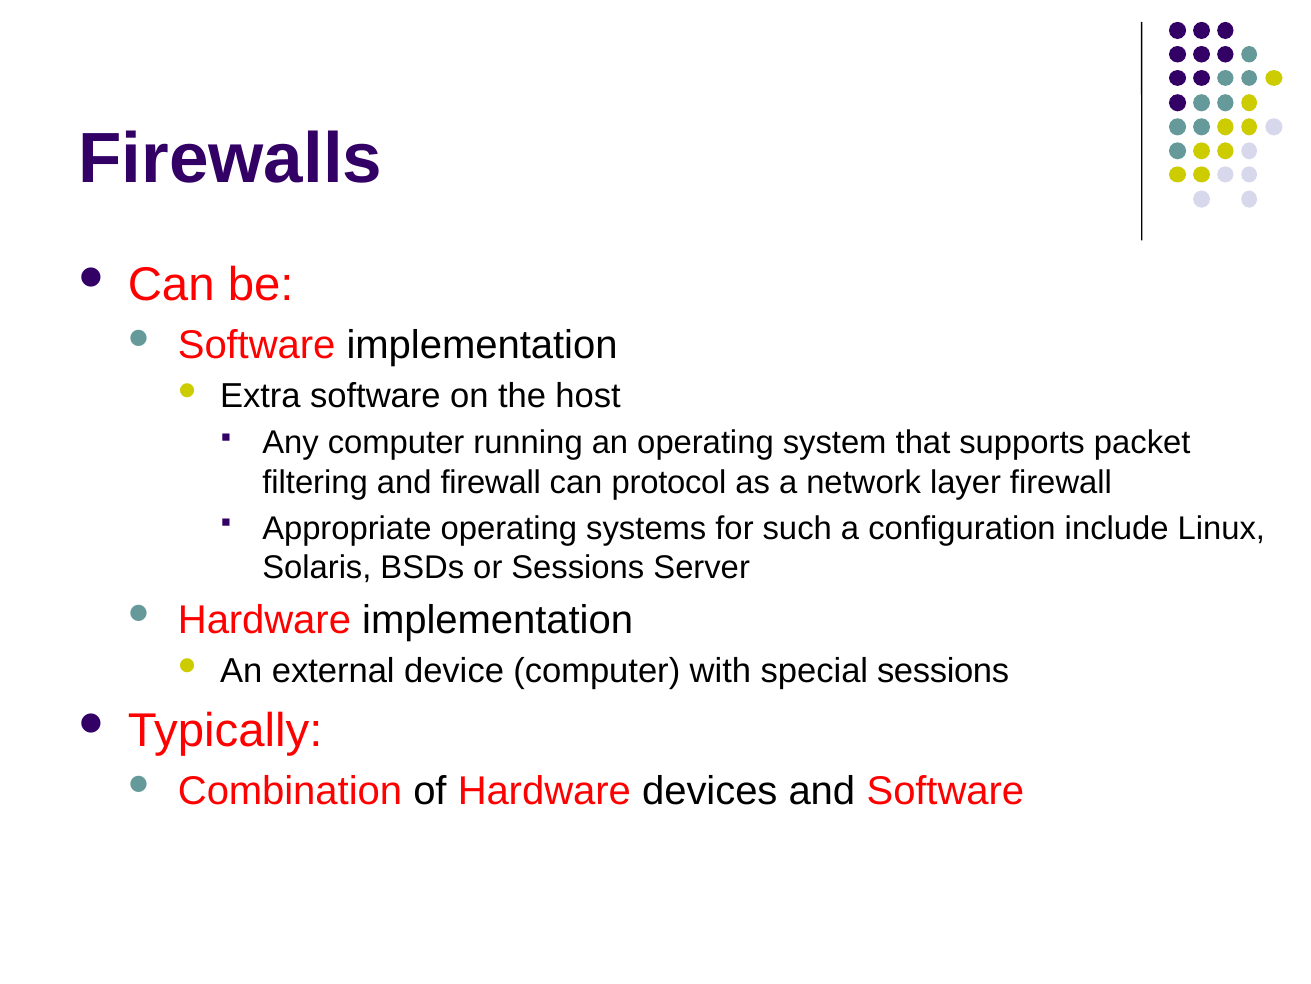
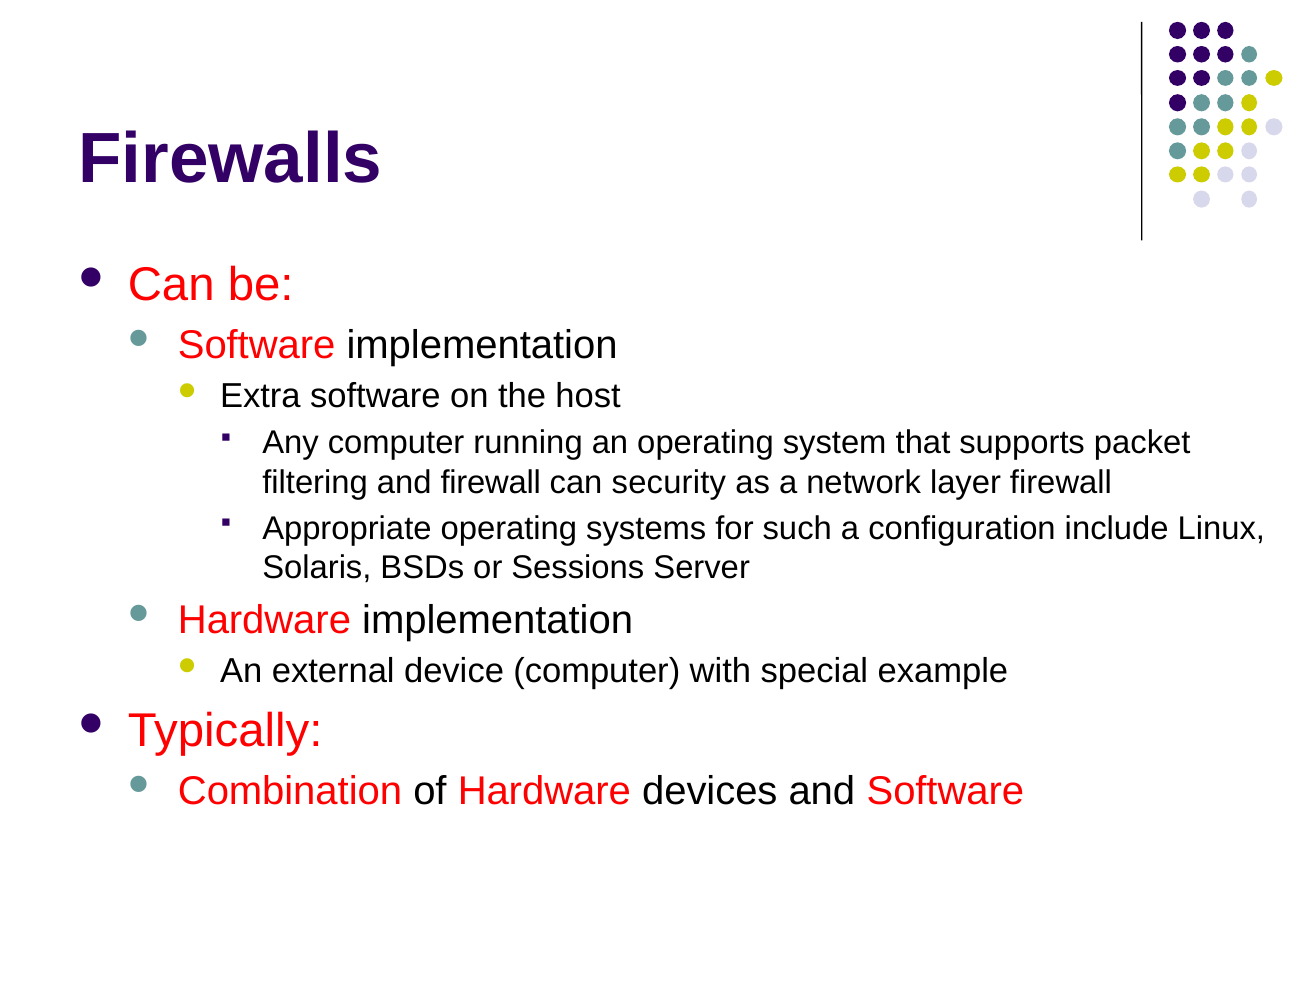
protocol: protocol -> security (669, 482)
special sessions: sessions -> example (943, 671)
